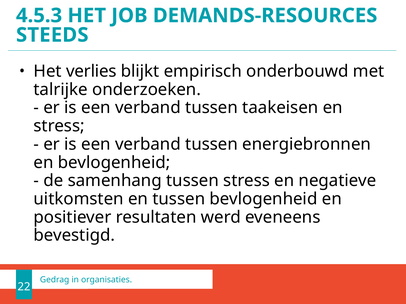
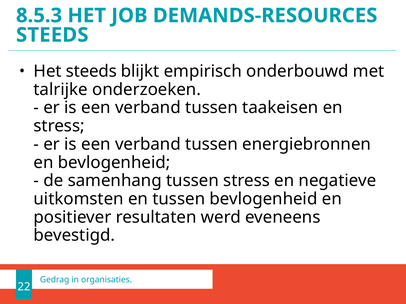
4.5.3: 4.5.3 -> 8.5.3 (39, 16)
Het verlies: verlies -> steeds (91, 71)
